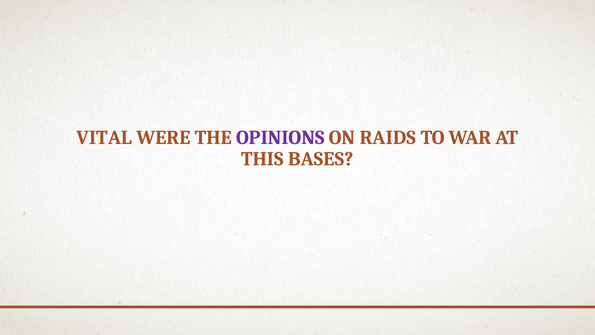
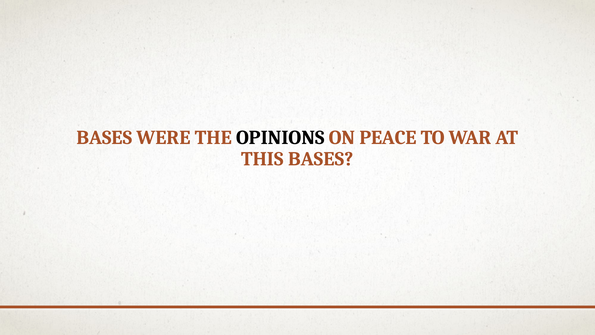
VITAL: VITAL -> BASES (104, 137)
OPINIONS colour: purple -> black (280, 137)
RAIDS: RAIDS -> PEACE (388, 137)
